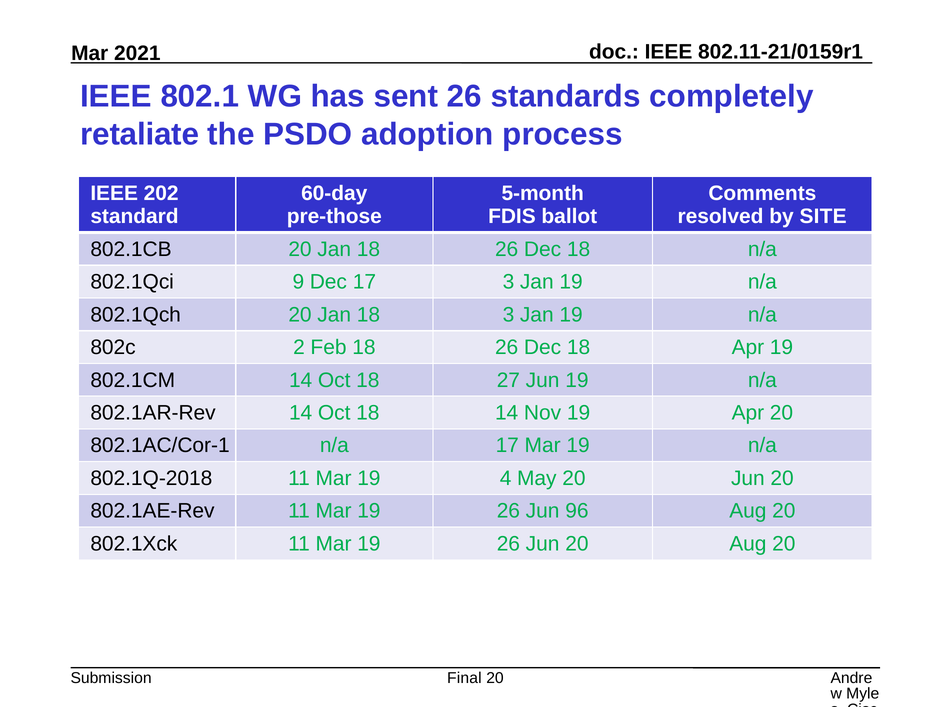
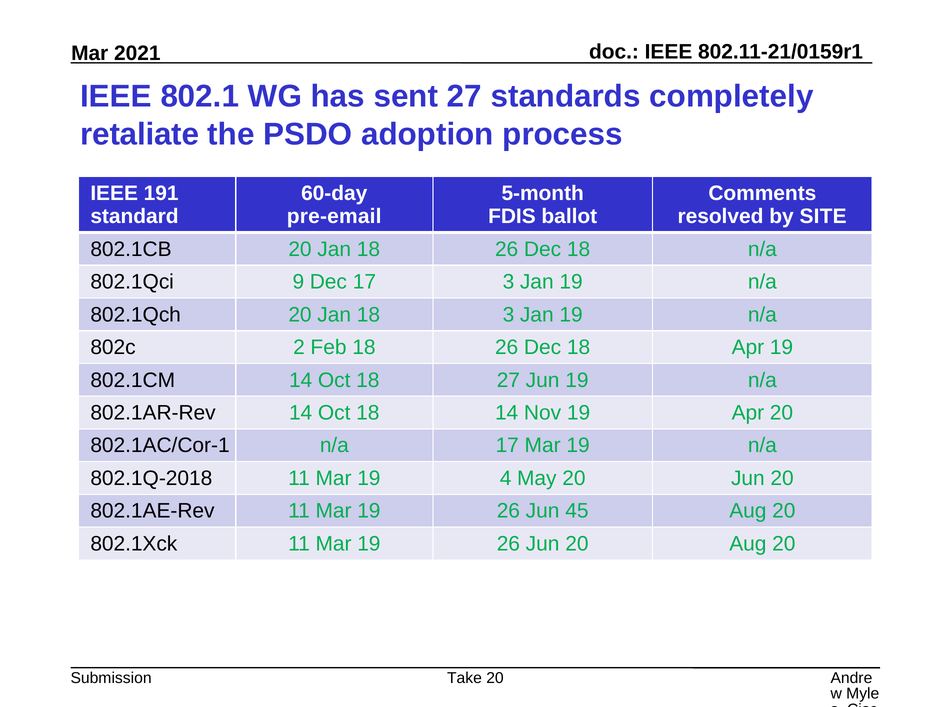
sent 26: 26 -> 27 (464, 97)
202: 202 -> 191 (161, 193)
pre-those: pre-those -> pre-email (334, 217)
96: 96 -> 45 (577, 511)
Final: Final -> Take (464, 678)
